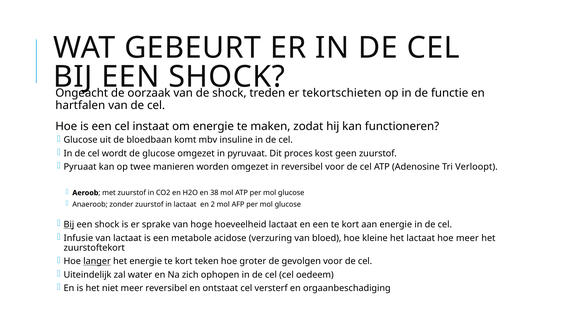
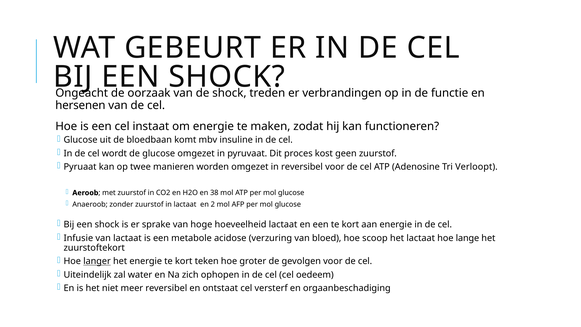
tekortschieten: tekortschieten -> verbrandingen (342, 93)
hartfalen: hartfalen -> hersenen (80, 105)
Bij underline: present -> none (69, 224)
kleine: kleine -> scoop (375, 238)
hoe meer: meer -> lange (468, 238)
